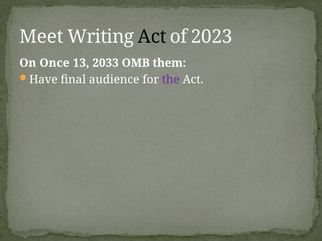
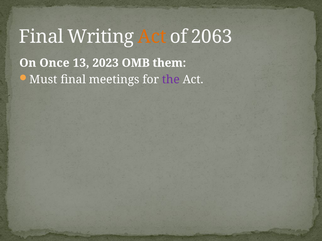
Meet: Meet -> Final (41, 37)
Act colour: black -> orange (152, 37)
2023: 2023 -> 2063 (212, 37)
2033: 2033 -> 2023 (106, 63)
Have: Have -> Must (43, 80)
audience: audience -> meetings (114, 80)
